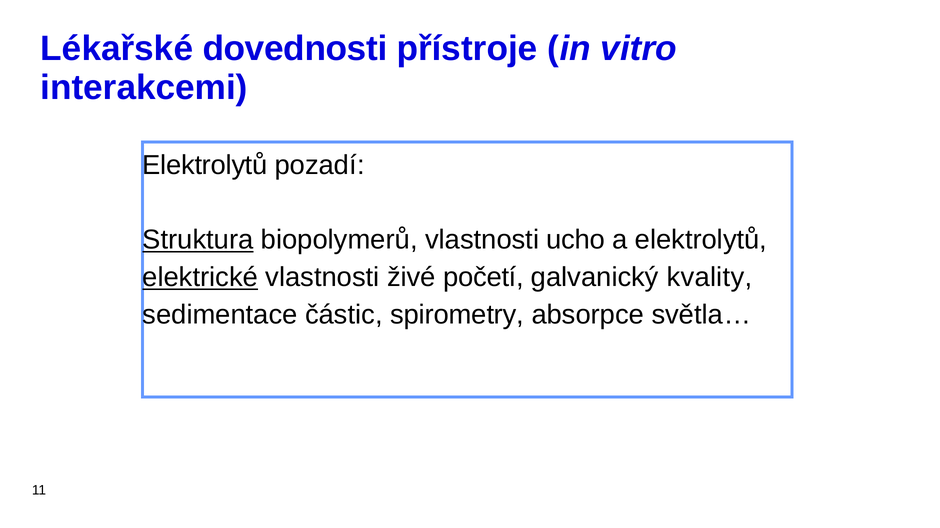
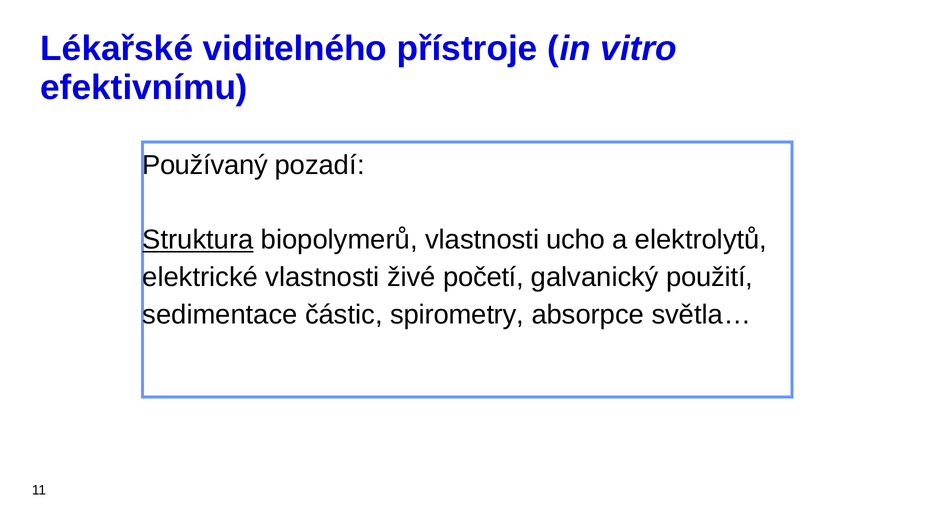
dovednosti: dovednosti -> viditelného (295, 49)
interakcemi: interakcemi -> efektivnímu (144, 88)
Elektrolytů: Elektrolytů -> Používaný (205, 165)
elektrické underline: present -> none (200, 278)
kvality: kvality -> použití (710, 278)
